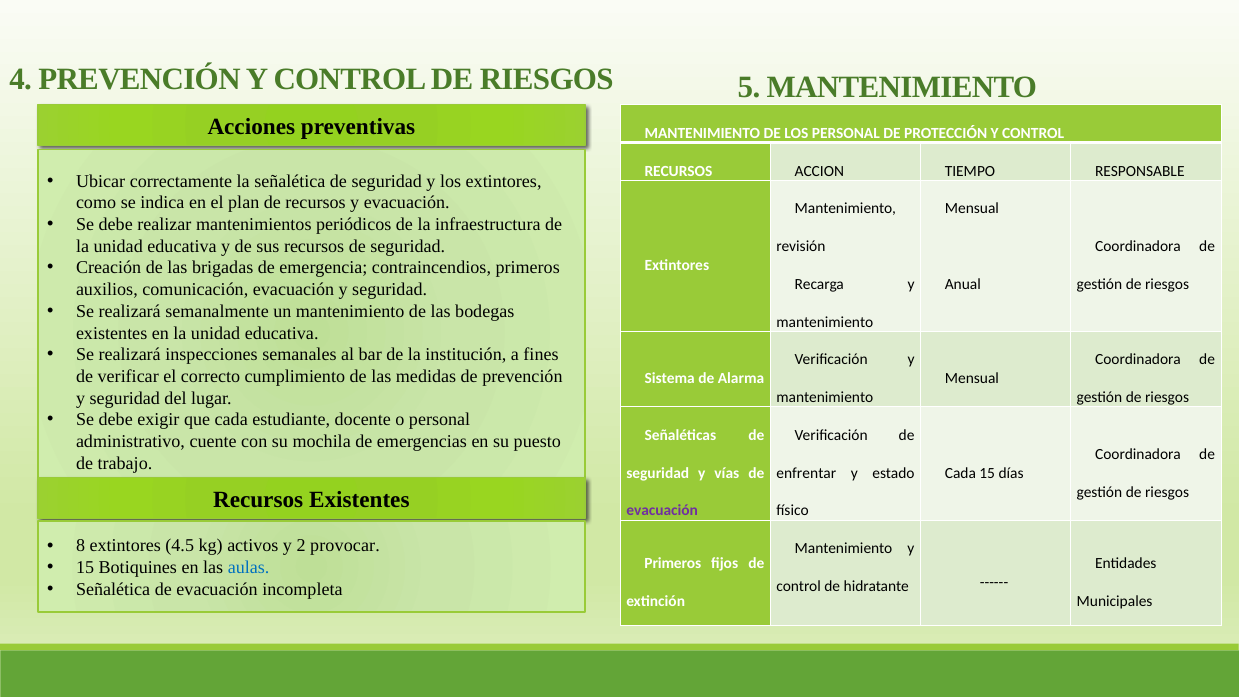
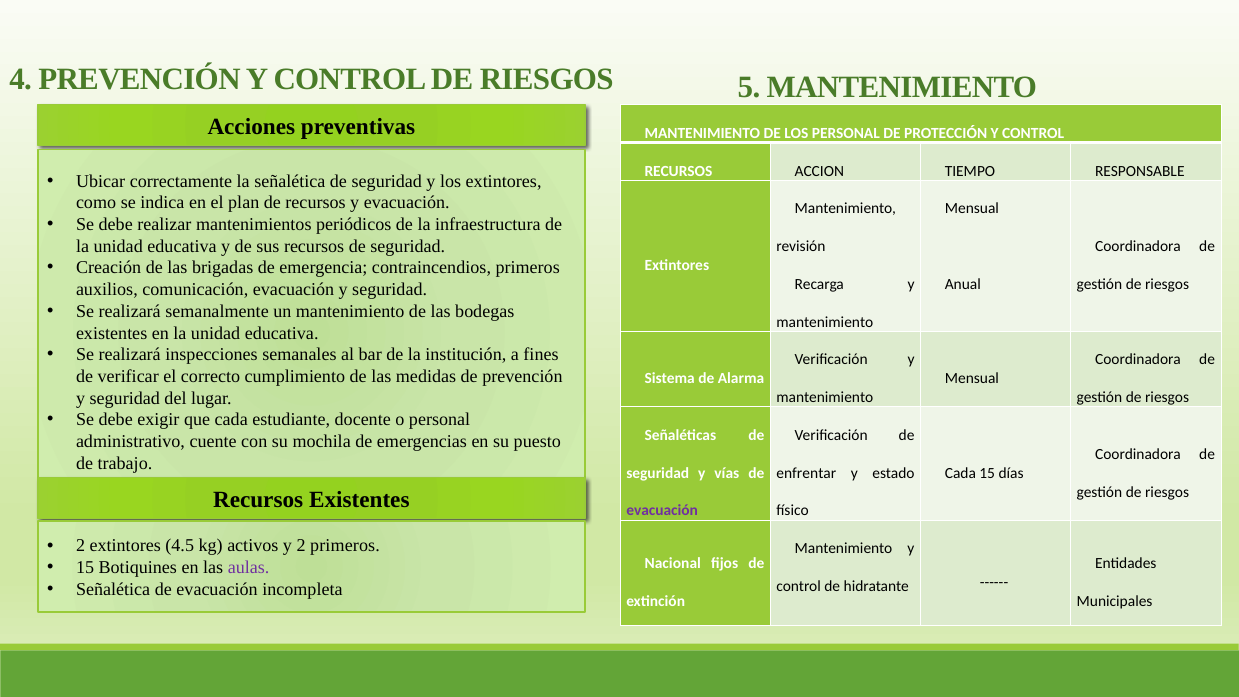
8: 8 -> 2 (81, 546)
2 provocar: provocar -> primeros (345, 546)
Primeros: Primeros -> Nacional (673, 564)
aulas colour: blue -> purple (249, 568)
